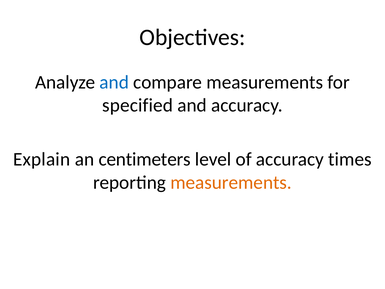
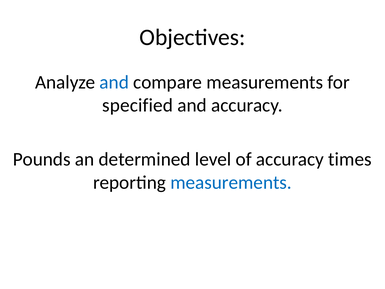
Explain: Explain -> Pounds (42, 159)
centimeters: centimeters -> determined (145, 159)
measurements colour: orange -> blue (231, 182)
